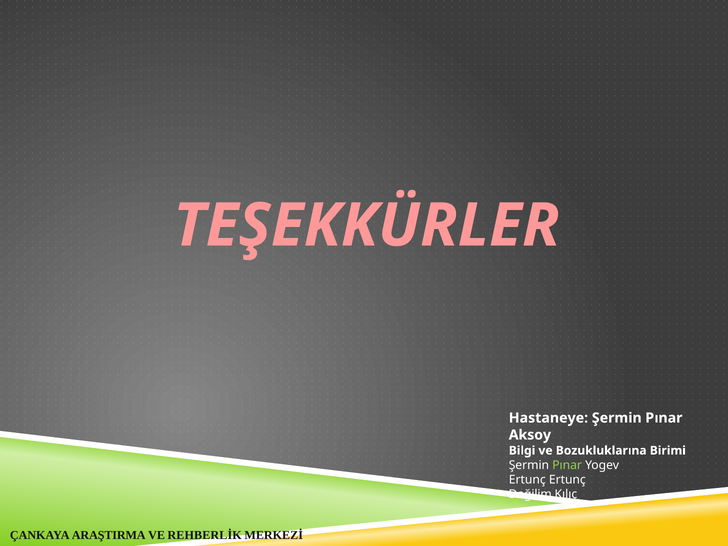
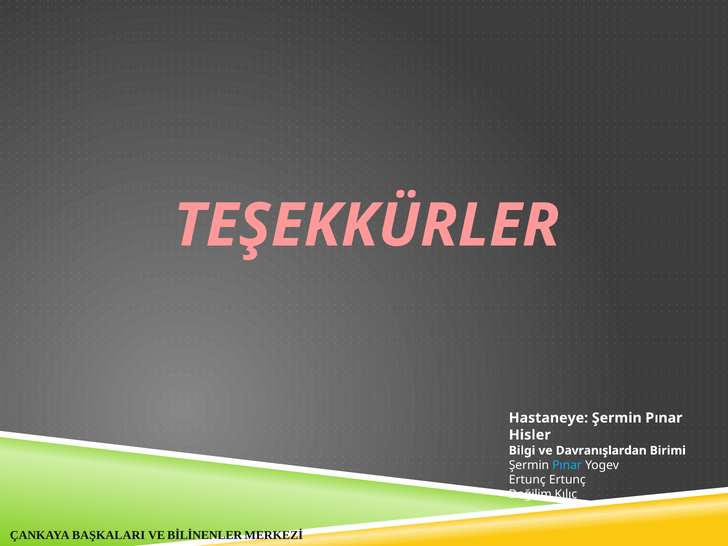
Aksoy: Aksoy -> Hisler (530, 435)
Bozukluklarına: Bozukluklarına -> Davranışlardan (601, 451)
Pınar colour: light green -> light blue (567, 465)
ARAŞTIRMA: ARAŞTIRMA -> BAŞKALARI (109, 535)
REHBERLİK: REHBERLİK -> BİLİNENLER (205, 535)
